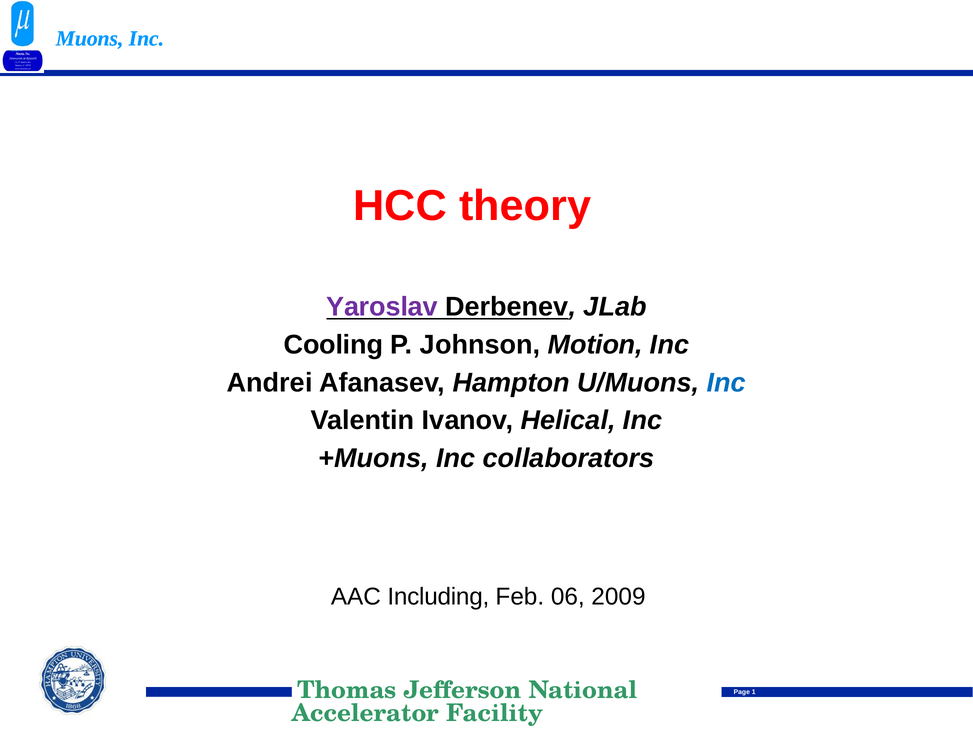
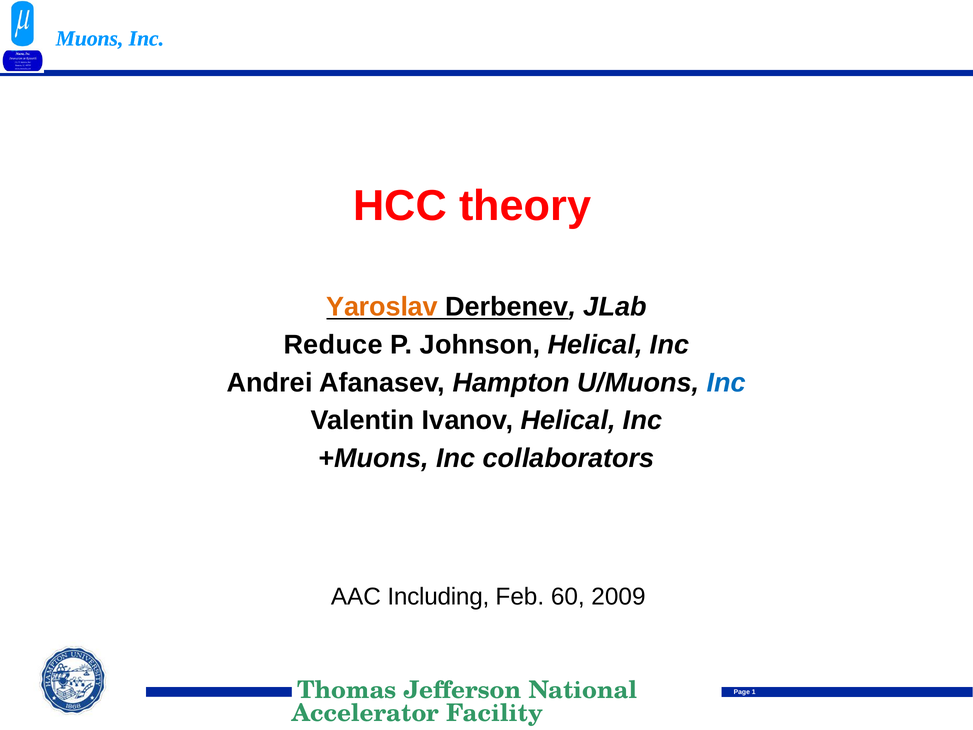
Yaroslav colour: purple -> orange (382, 307)
Cooling: Cooling -> Reduce (333, 345)
Johnson Motion: Motion -> Helical (595, 345)
06: 06 -> 60 (568, 597)
